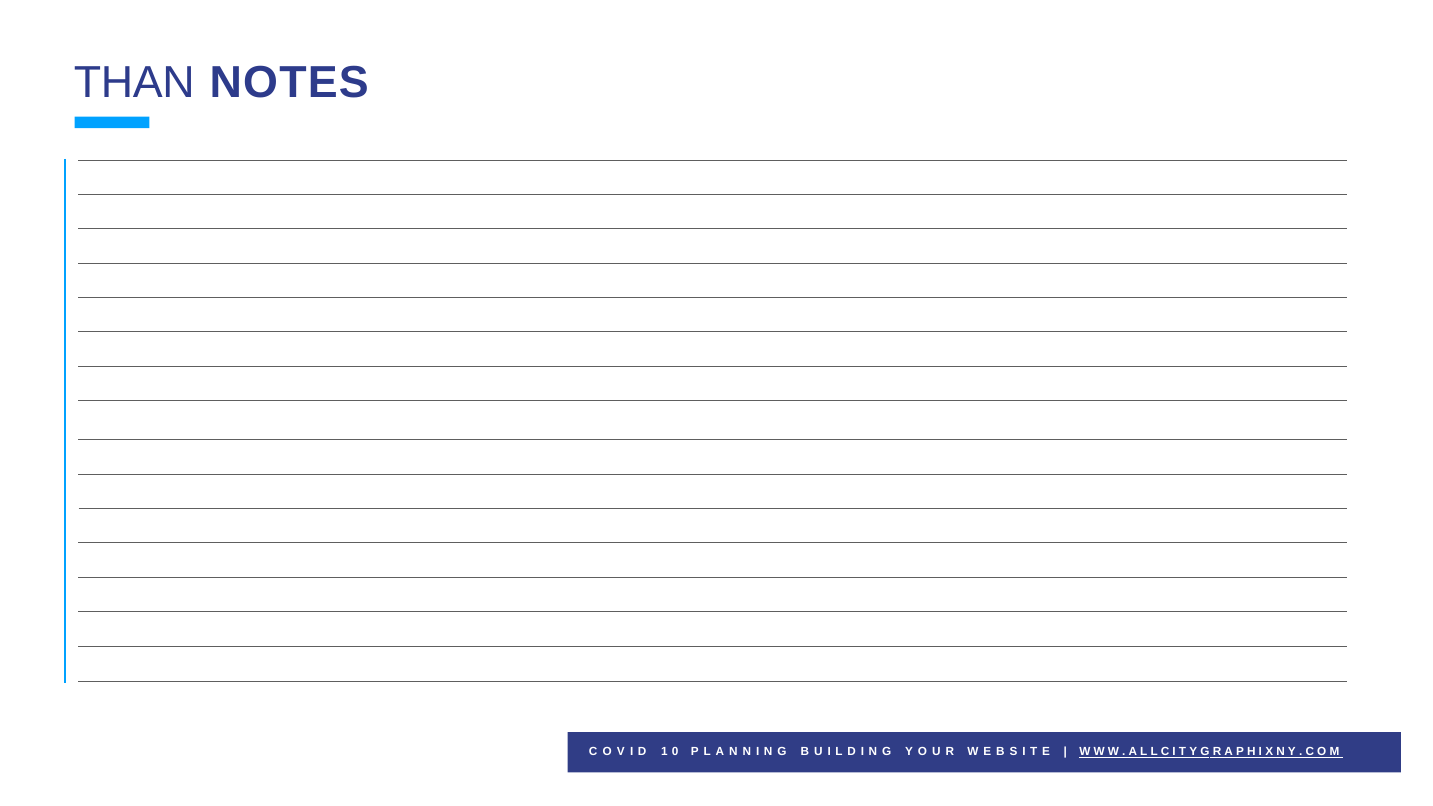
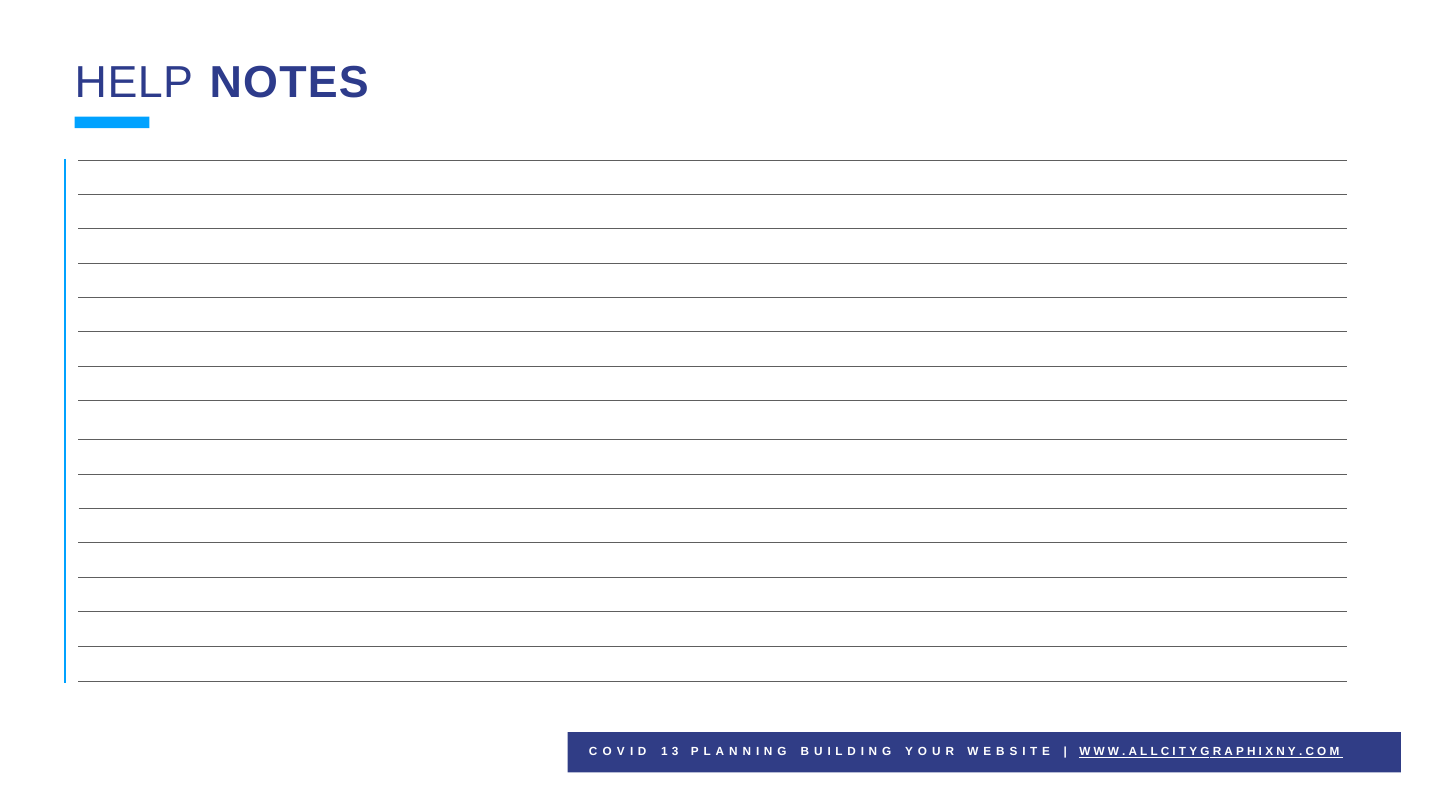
THAN: THAN -> HELP (134, 83)
0: 0 -> 3 (675, 752)
